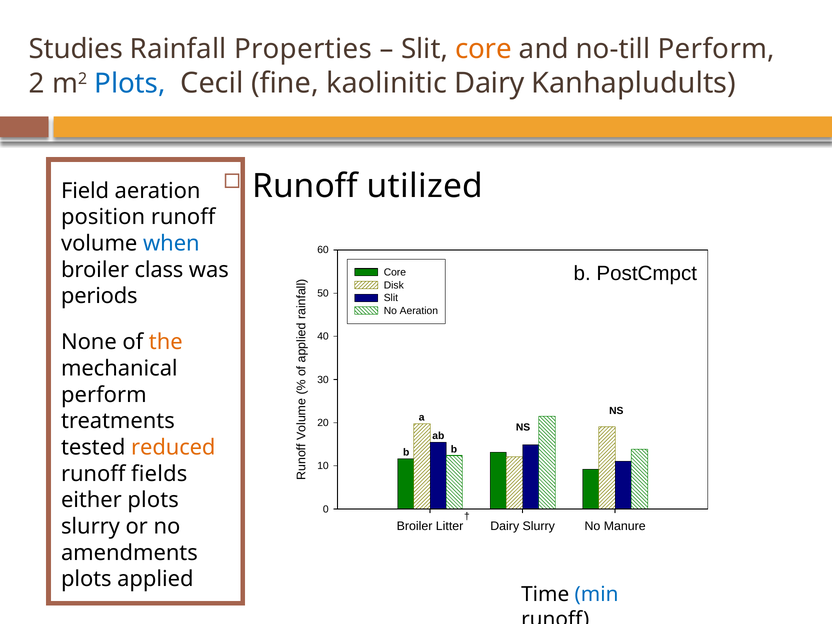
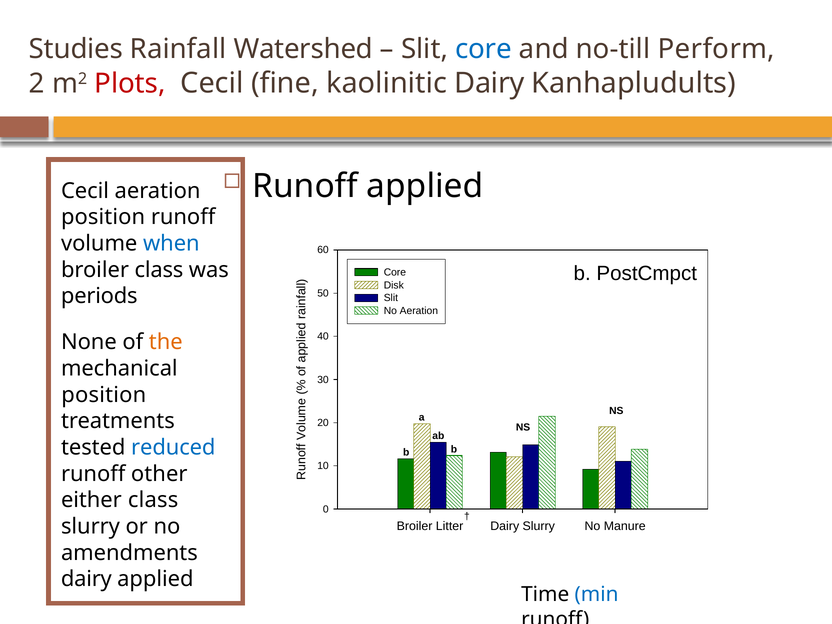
Properties: Properties -> Watershed (303, 49)
core colour: orange -> blue (484, 49)
Plots colour: blue -> red (130, 83)
Runoff utilized: utilized -> applied (425, 186)
Field: Field -> Cecil (85, 191)
perform: perform -> position (104, 395)
reduced colour: orange -> blue (173, 447)
fields: fields -> other (159, 474)
either plots: plots -> class (153, 500)
plots: plots -> dairy (86, 579)
